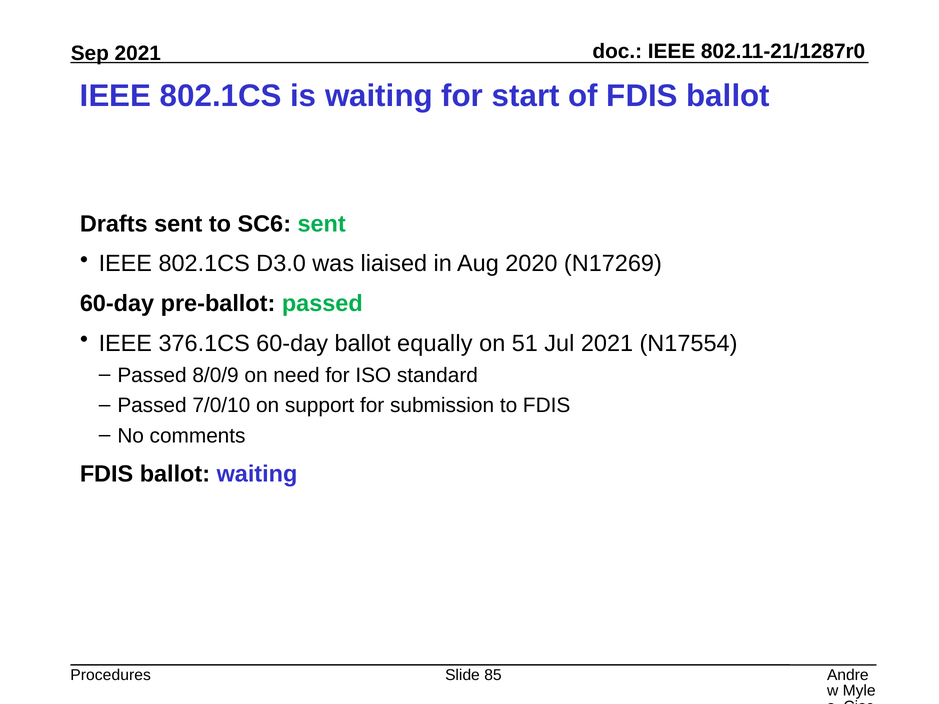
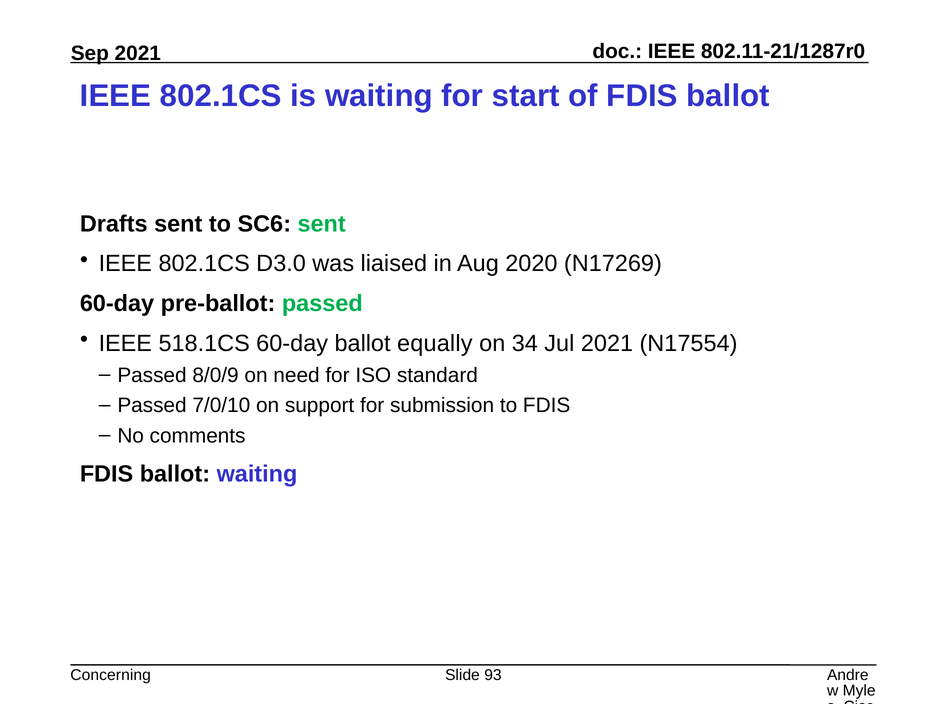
376.1CS: 376.1CS -> 518.1CS (204, 344)
51: 51 -> 34 (525, 344)
Procedures: Procedures -> Concerning (111, 675)
85: 85 -> 93 (493, 675)
